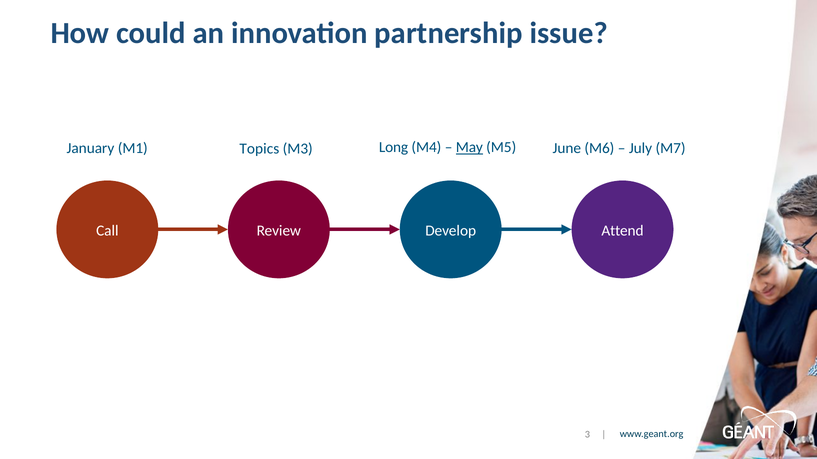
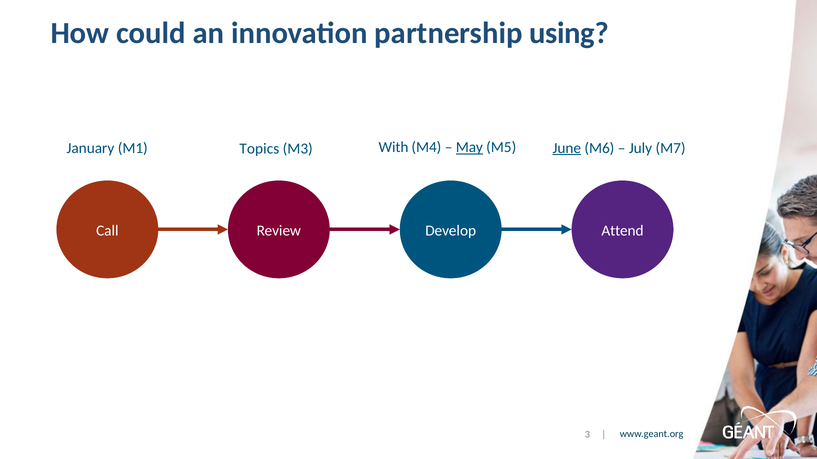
issue: issue -> using (569, 33)
Long: Long -> With (394, 148)
June underline: none -> present (567, 148)
